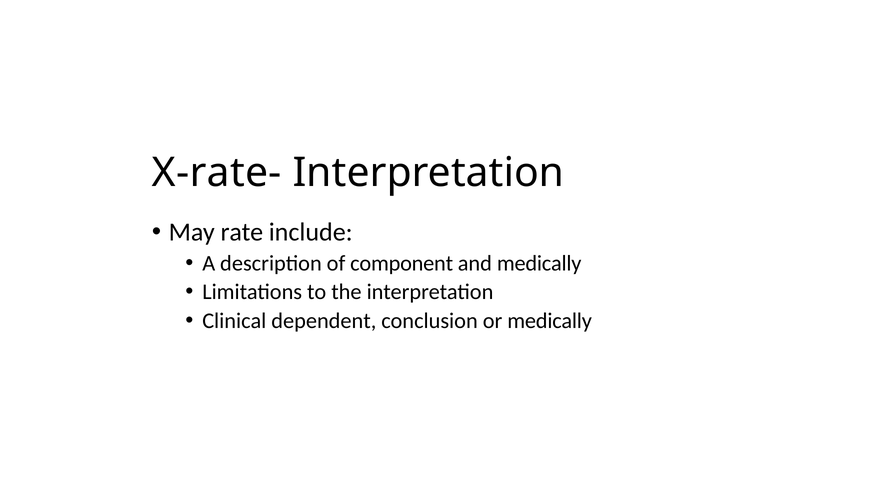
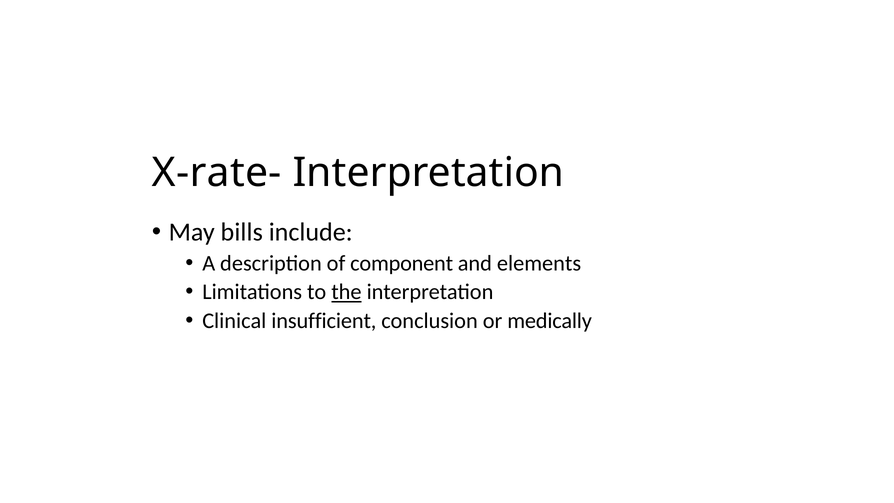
rate: rate -> bills (242, 232)
and medically: medically -> elements (539, 263)
the underline: none -> present (346, 292)
dependent: dependent -> insufficient (324, 321)
